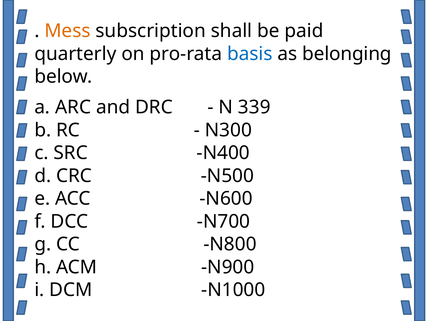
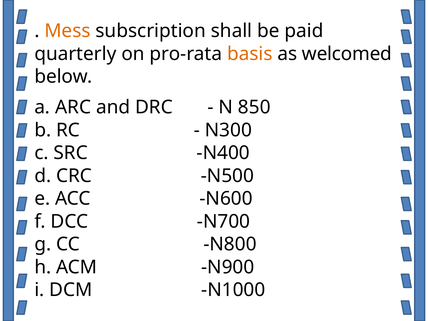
basis colour: blue -> orange (250, 54)
belonging: belonging -> welcomed (347, 54)
339: 339 -> 850 (254, 107)
